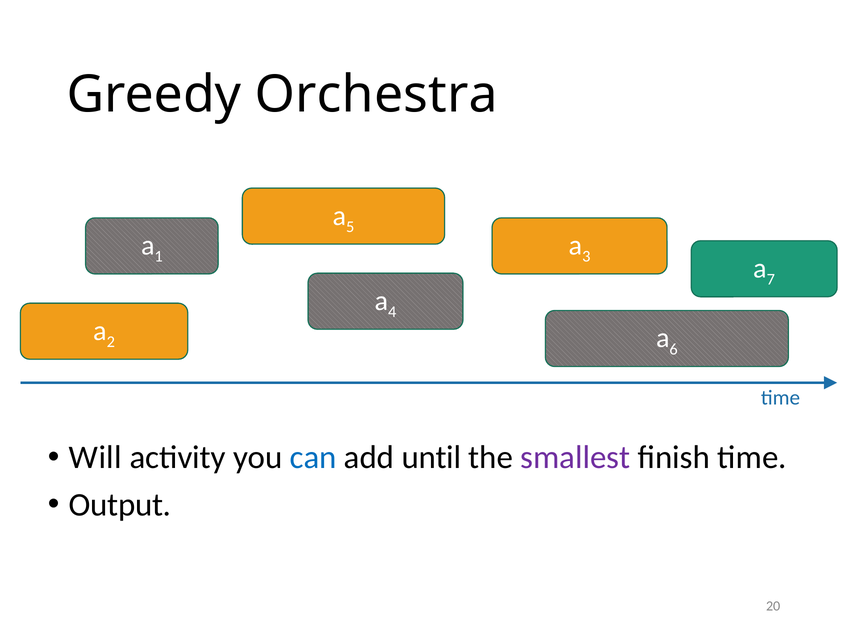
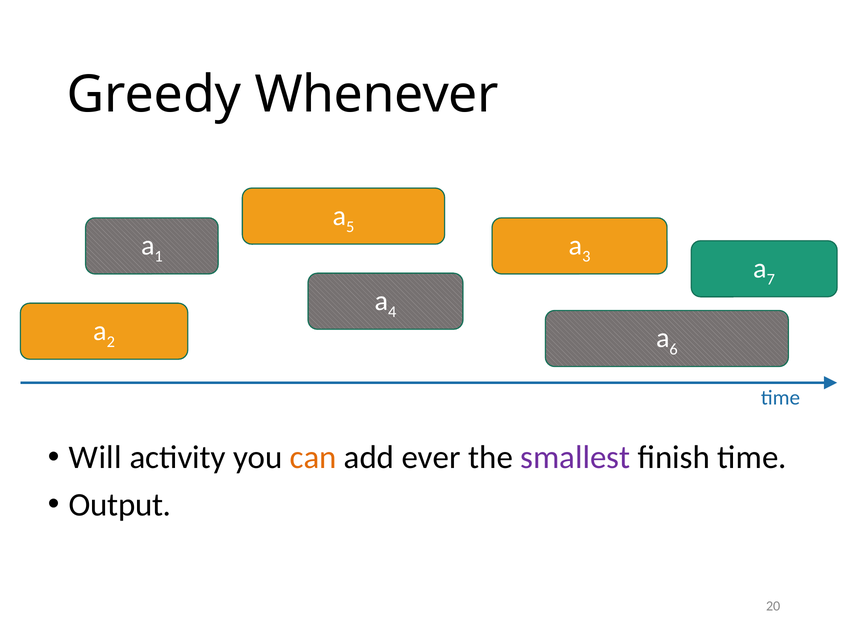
Orchestra: Orchestra -> Whenever (377, 95)
can colour: blue -> orange (313, 458)
until: until -> ever (431, 458)
